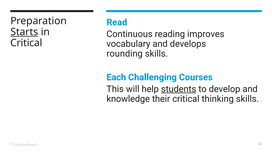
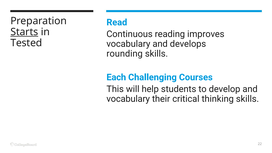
Critical: Critical -> Tested (26, 43)
students underline: present -> none (179, 89)
knowledge: knowledge -> vocabulary (128, 99)
